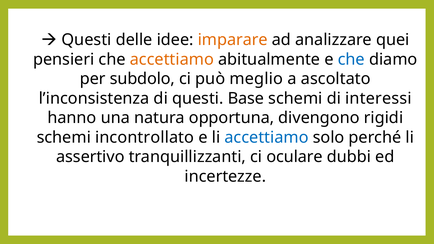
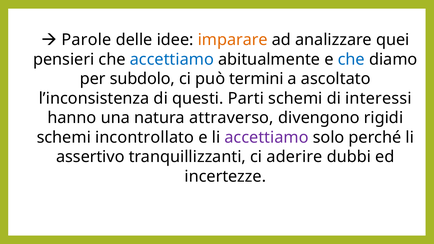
Questi: Questi -> Parole (86, 40)
accettiamo colour: orange -> blue (172, 59)
meglio: meglio -> termini (256, 79)
Base: Base -> Parti (246, 98)
opportuna: opportuna -> attraverso (231, 118)
accettiamo colour: blue -> purple (267, 138)
oculare: oculare -> aderire (294, 157)
